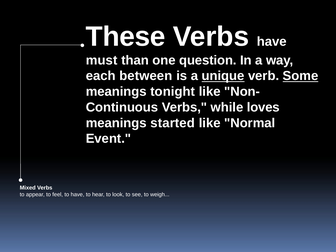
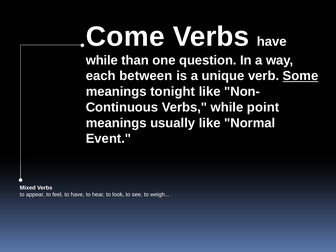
These: These -> Come (125, 37)
must: must -> while (102, 60)
unique underline: present -> none (223, 76)
loves: loves -> point (263, 107)
started: started -> usually (173, 123)
